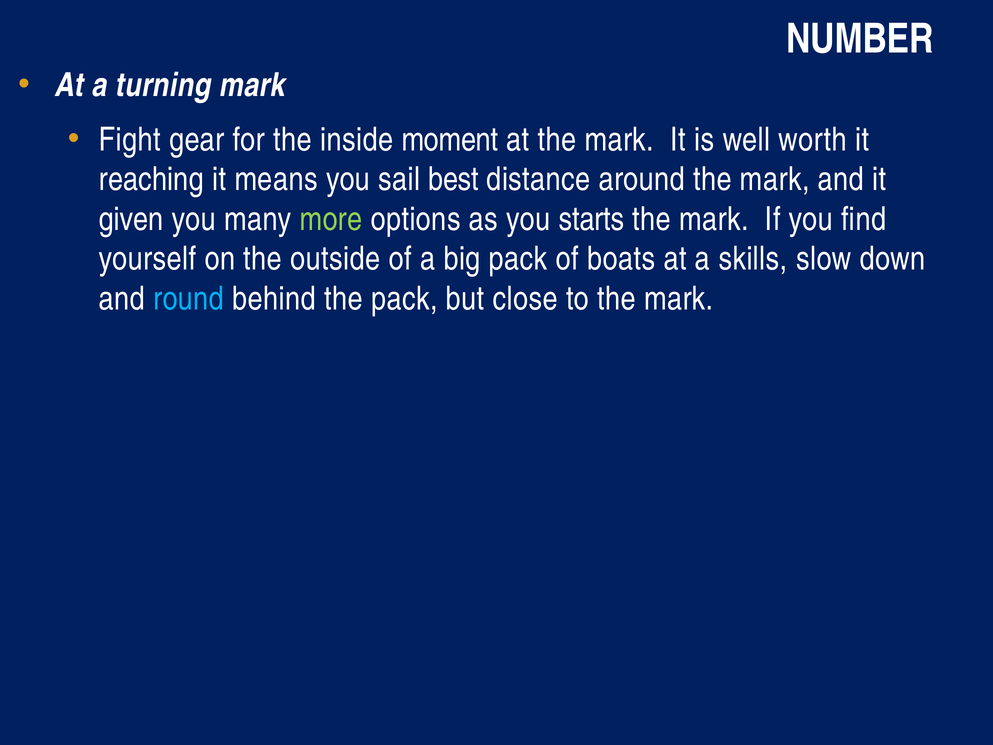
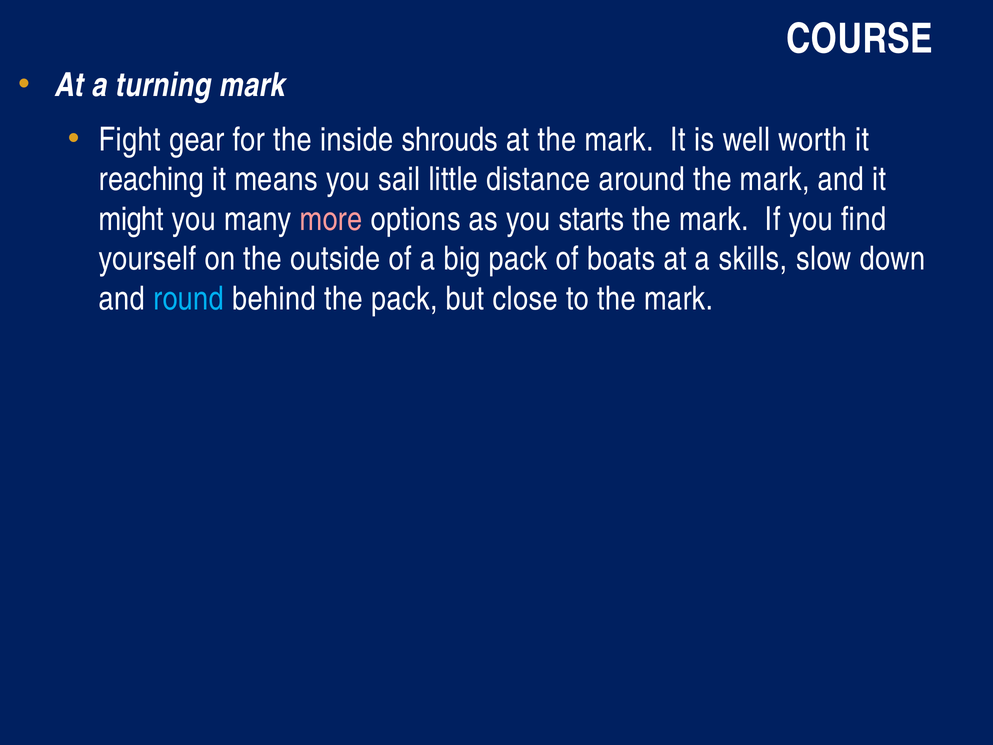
NUMBER: NUMBER -> COURSE (860, 39)
moment: moment -> shrouds (450, 140)
best: best -> little (453, 179)
given: given -> might (131, 219)
more colour: light green -> pink (331, 219)
